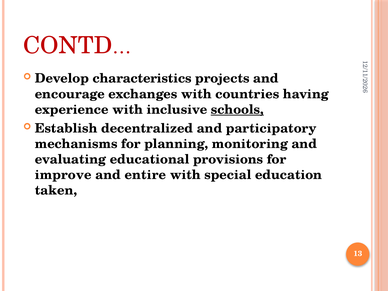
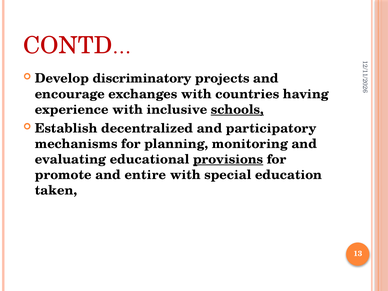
characteristics: characteristics -> discriminatory (142, 78)
provisions underline: none -> present (228, 159)
improve: improve -> promote (63, 175)
